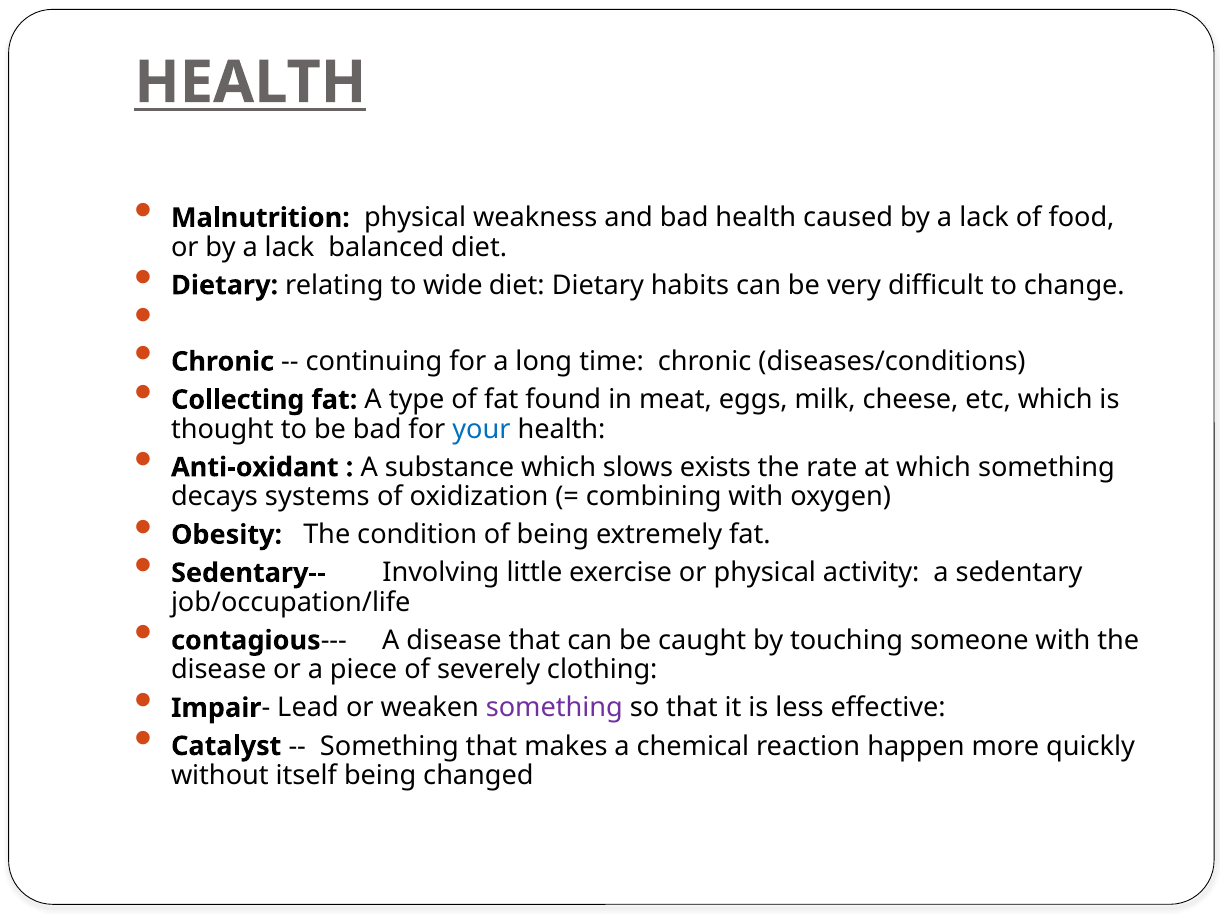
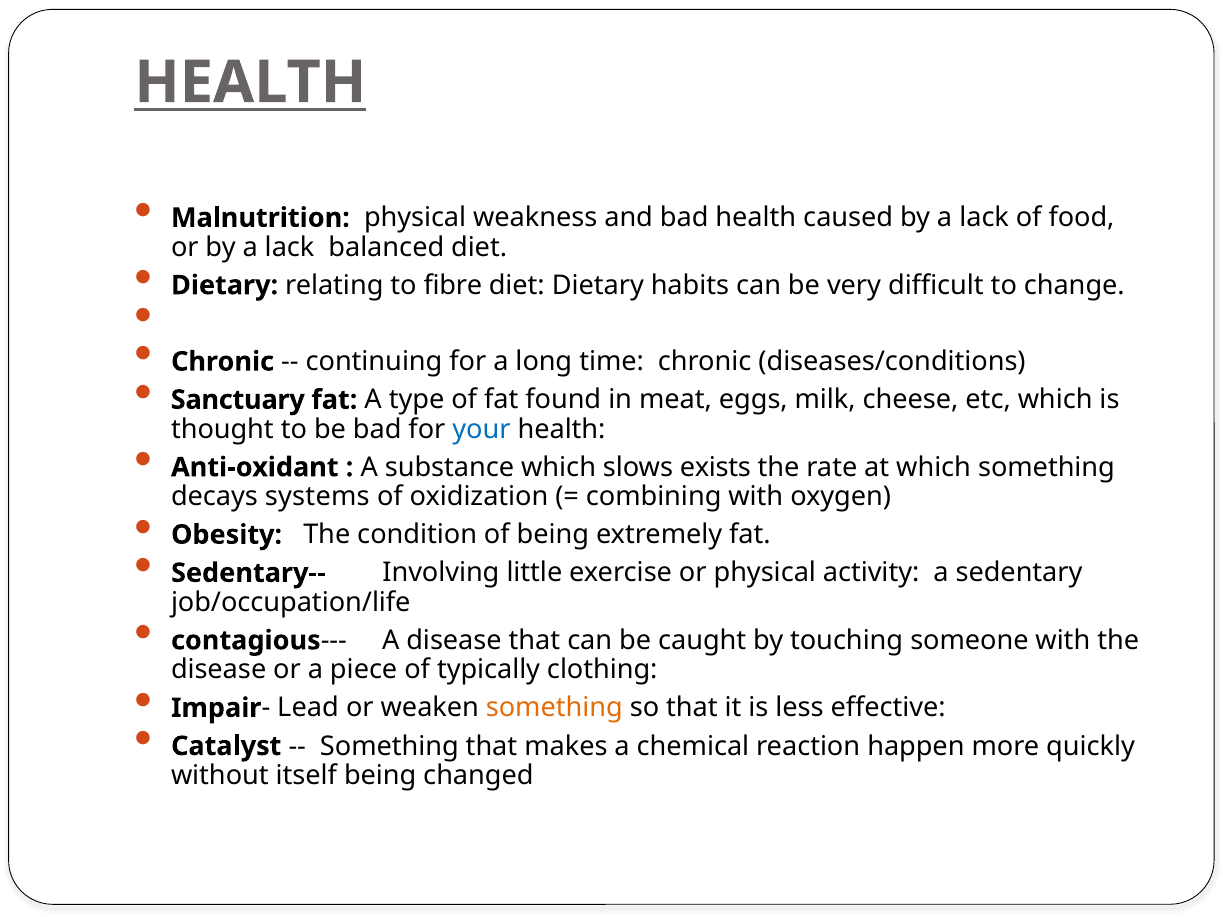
wide: wide -> fibre (453, 285)
Collecting: Collecting -> Sanctuary (238, 400)
severely: severely -> typically (489, 670)
something colour: purple -> orange (554, 708)
